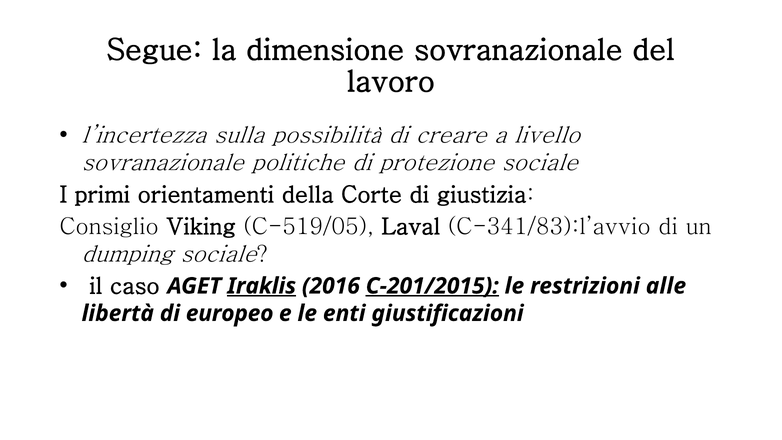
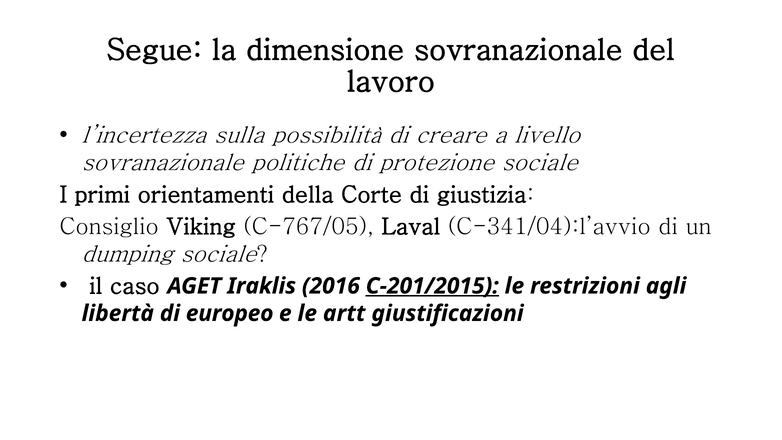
C-519/05: C-519/05 -> C-767/05 (309, 227)
C-341/83):l’avvio: C-341/83):l’avvio -> C-341/04):l’avvio (549, 227)
Iraklis underline: present -> none (262, 286)
alle: alle -> agli (666, 286)
enti: enti -> artt (344, 313)
